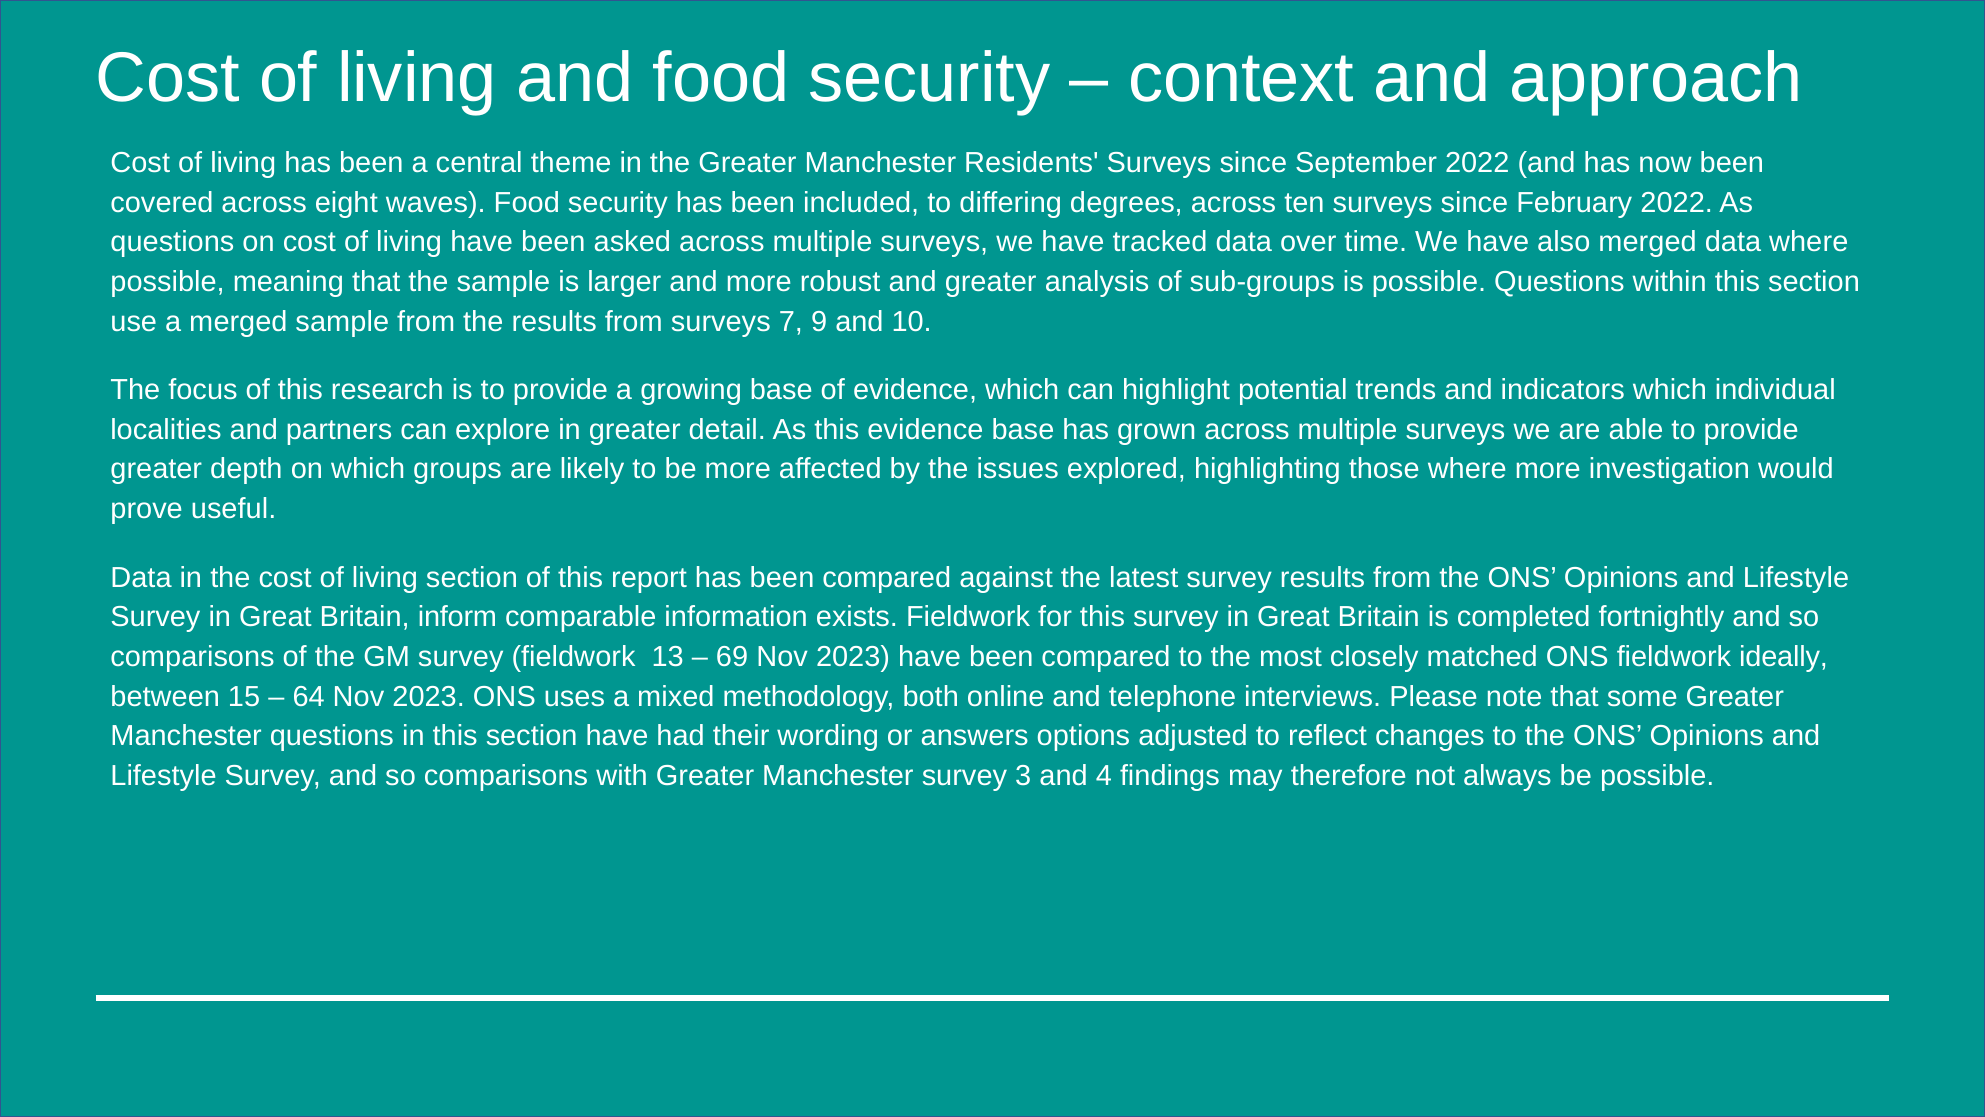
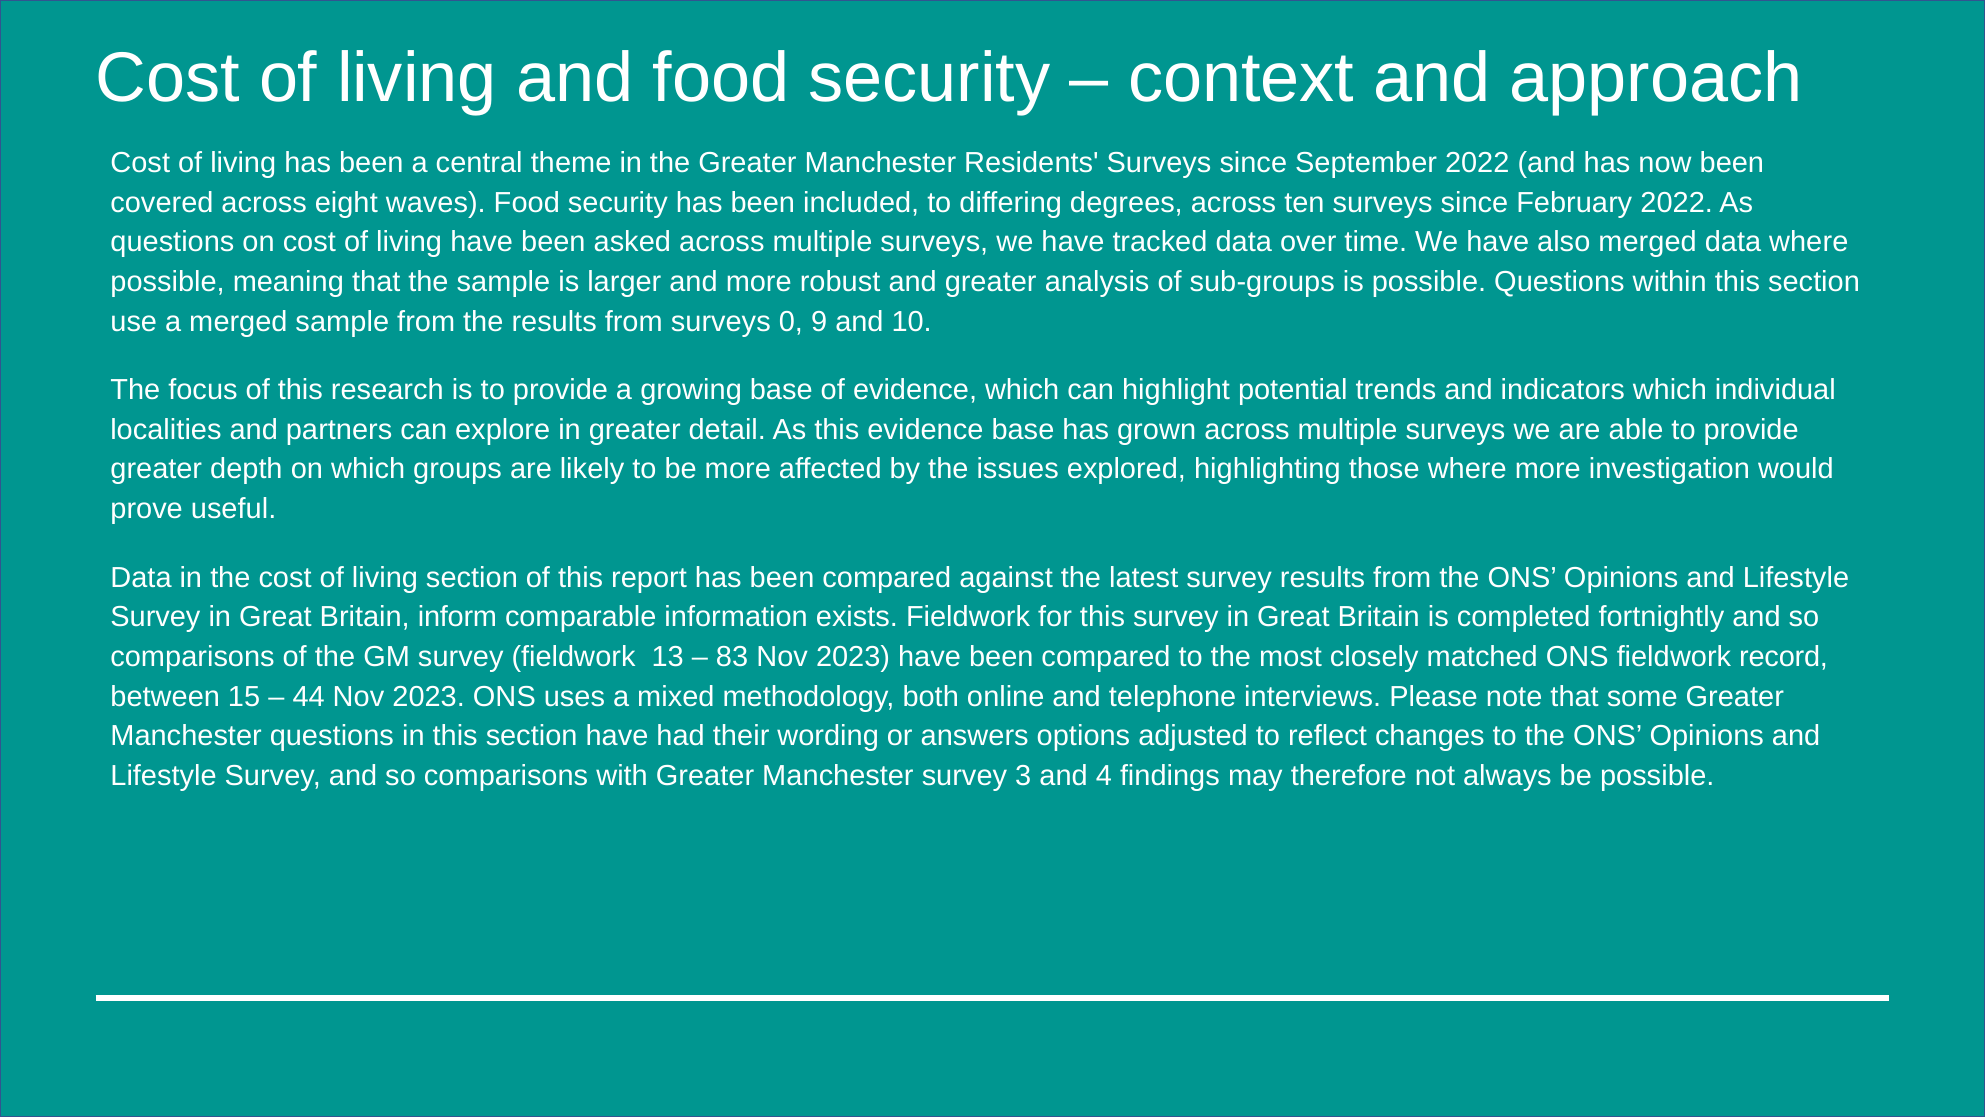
7: 7 -> 0 (791, 321)
69: 69 -> 83 (732, 657)
ideally: ideally -> record (1784, 657)
64: 64 -> 44 (309, 696)
